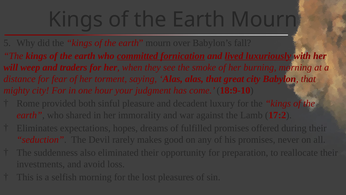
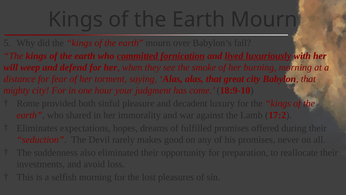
traders: traders -> defend (73, 67)
